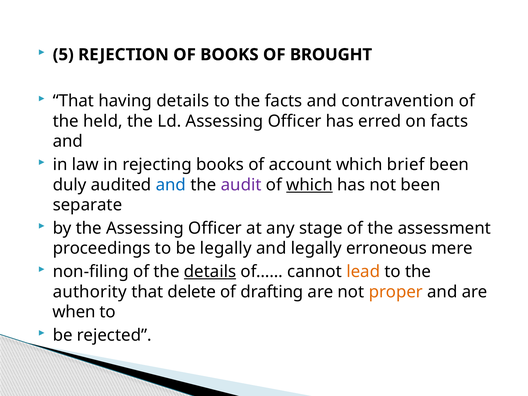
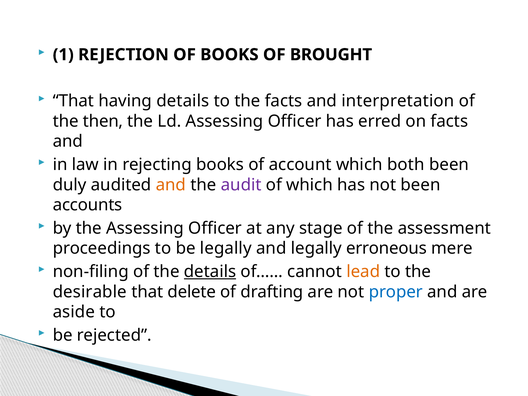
5: 5 -> 1 (63, 55)
contravention: contravention -> interpretation (398, 101)
held: held -> then (103, 121)
brief: brief -> both (406, 165)
and colour: blue -> orange (171, 185)
which underline: present -> none (310, 185)
separate: separate -> accounts (88, 205)
authority: authority -> desirable (90, 292)
proper colour: orange -> blue (396, 292)
when: when -> aside (74, 312)
